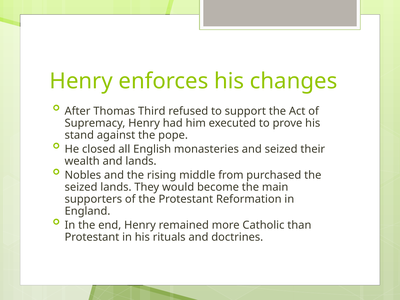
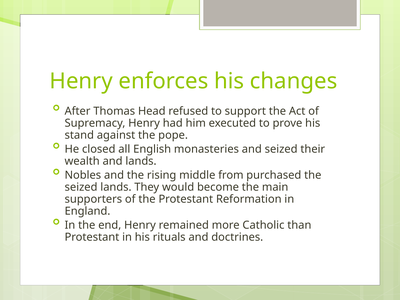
Third: Third -> Head (152, 111)
